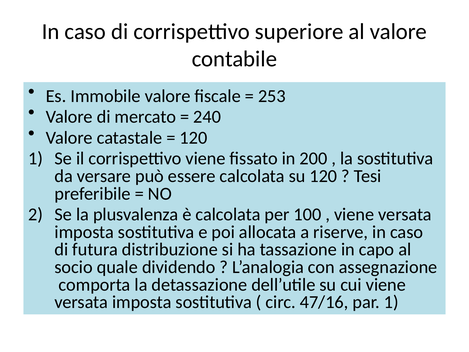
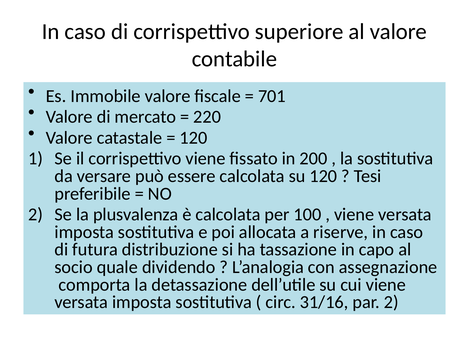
253: 253 -> 701 (272, 96)
240: 240 -> 220 (207, 117)
47/16: 47/16 -> 31/16 (324, 302)
par 1: 1 -> 2 (391, 302)
